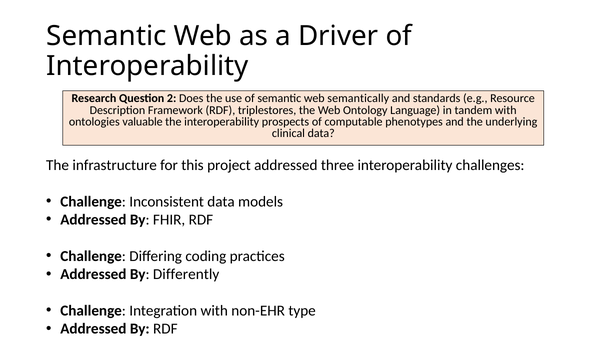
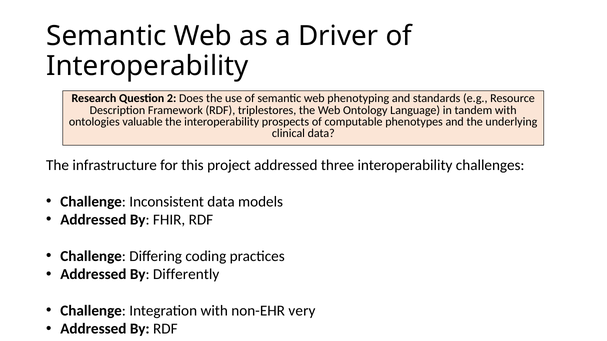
semantically: semantically -> phenotyping (358, 99)
type: type -> very (302, 311)
